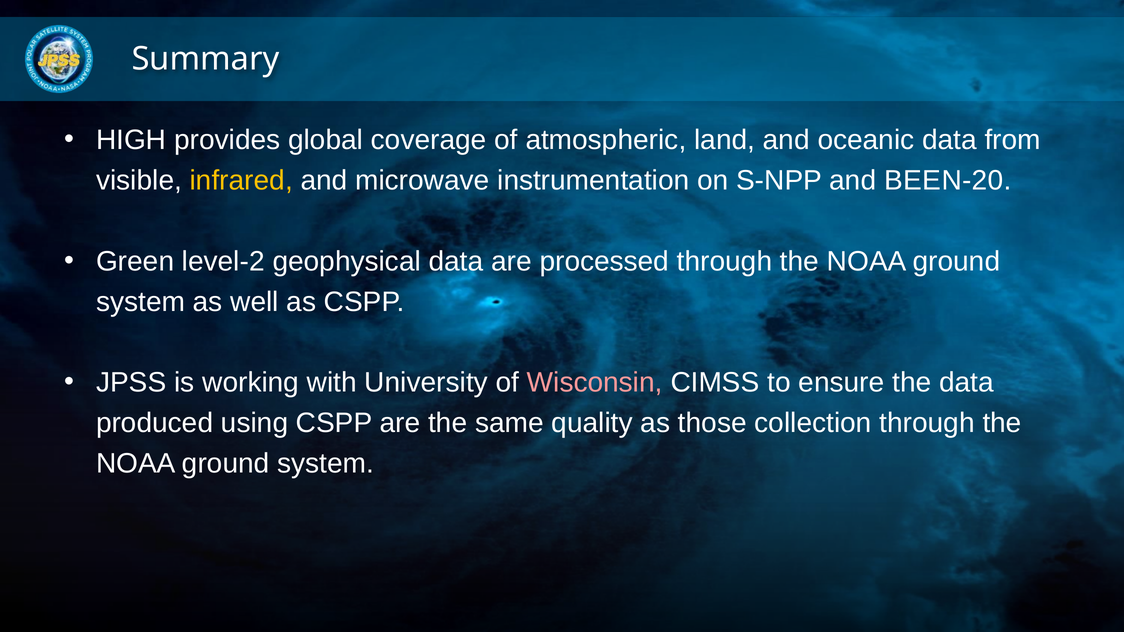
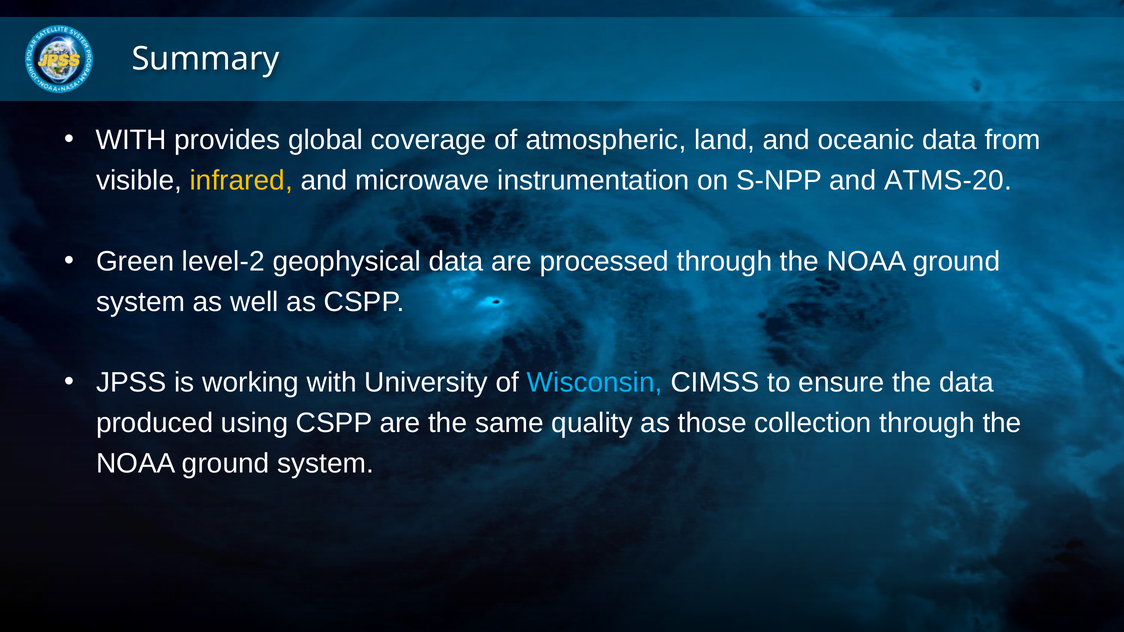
HIGH: HIGH -> WITH (131, 140)
BEEN-20: BEEN-20 -> ATMS-20 (948, 181)
Wisconsin colour: pink -> light blue (595, 383)
